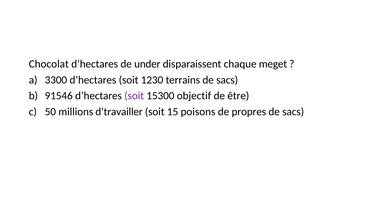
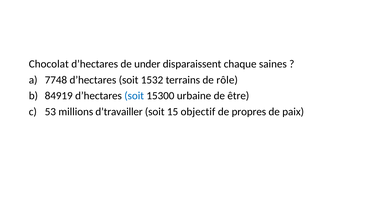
meget: meget -> saines (273, 64)
3300: 3300 -> 7748 (56, 80)
1230: 1230 -> 1532 (152, 80)
terrains de sacs: sacs -> rôle (227, 80)
91546: 91546 -> 84919 (59, 96)
soit colour: purple -> blue (134, 96)
objectif: objectif -> urbaine (194, 96)
50: 50 -> 53 (50, 111)
poisons: poisons -> objectif (198, 111)
sacs: sacs -> paix (293, 111)
